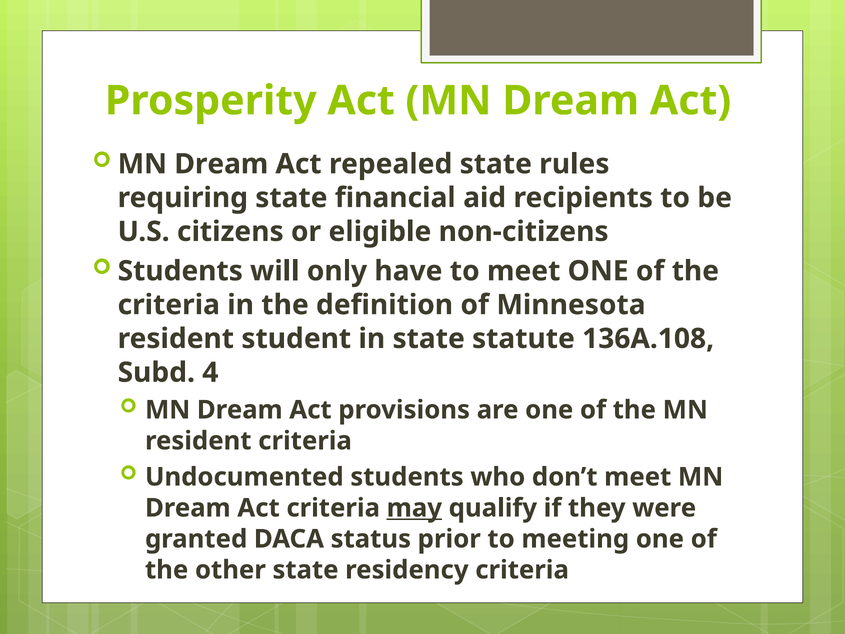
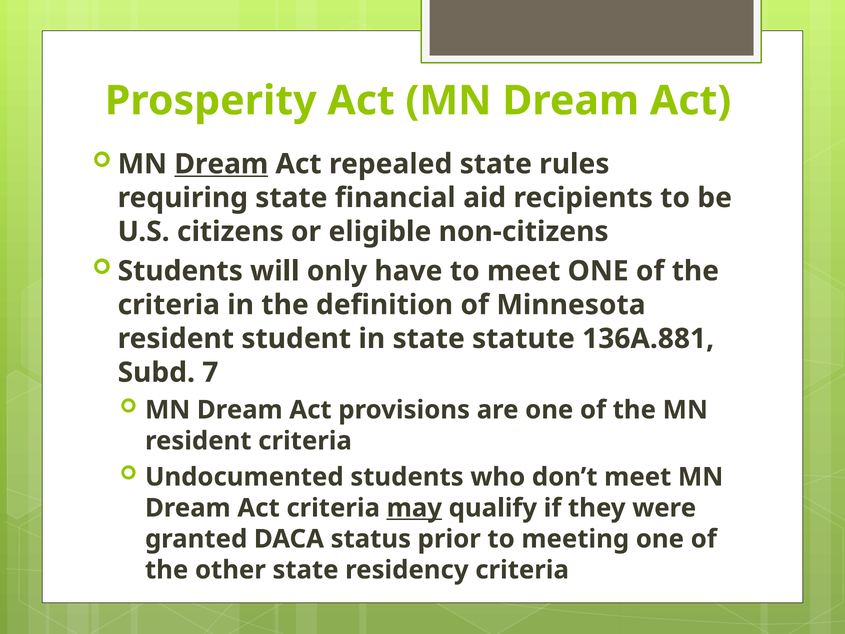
Dream underline: none -> present (221, 164)
136A.108: 136A.108 -> 136A.881 (648, 339)
4: 4 -> 7 (210, 372)
